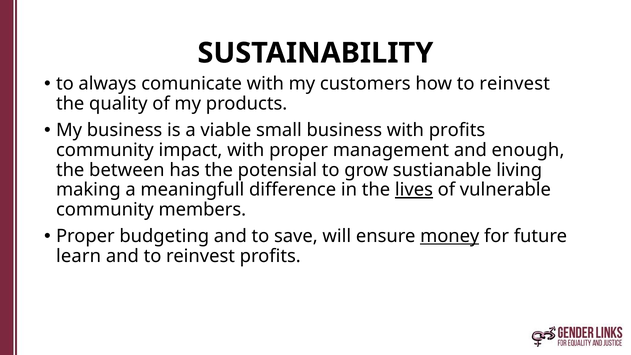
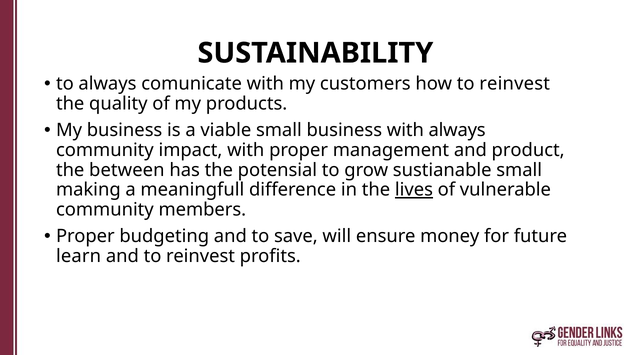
with profits: profits -> always (457, 130)
enough: enough -> product (528, 150)
sustianable living: living -> small (519, 170)
money underline: present -> none (450, 236)
